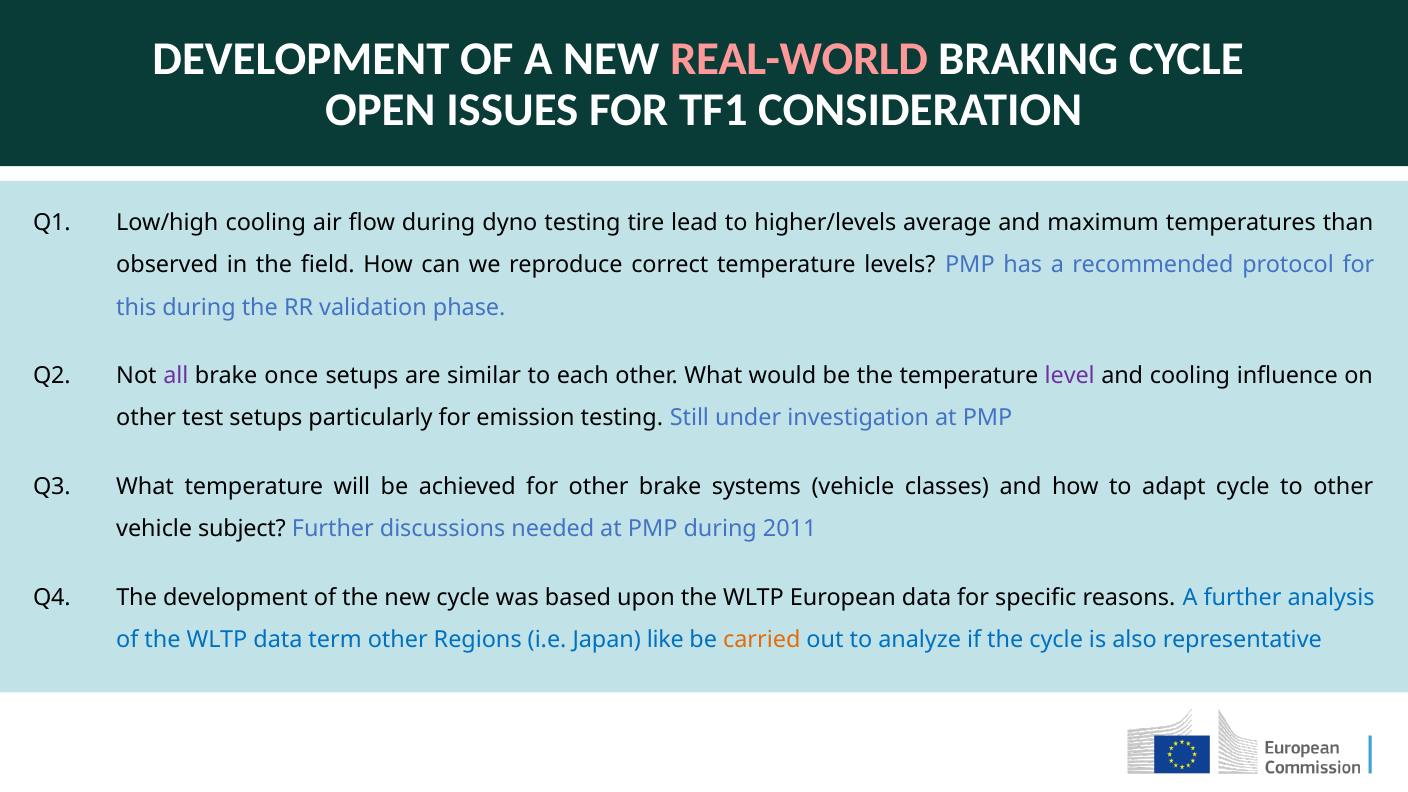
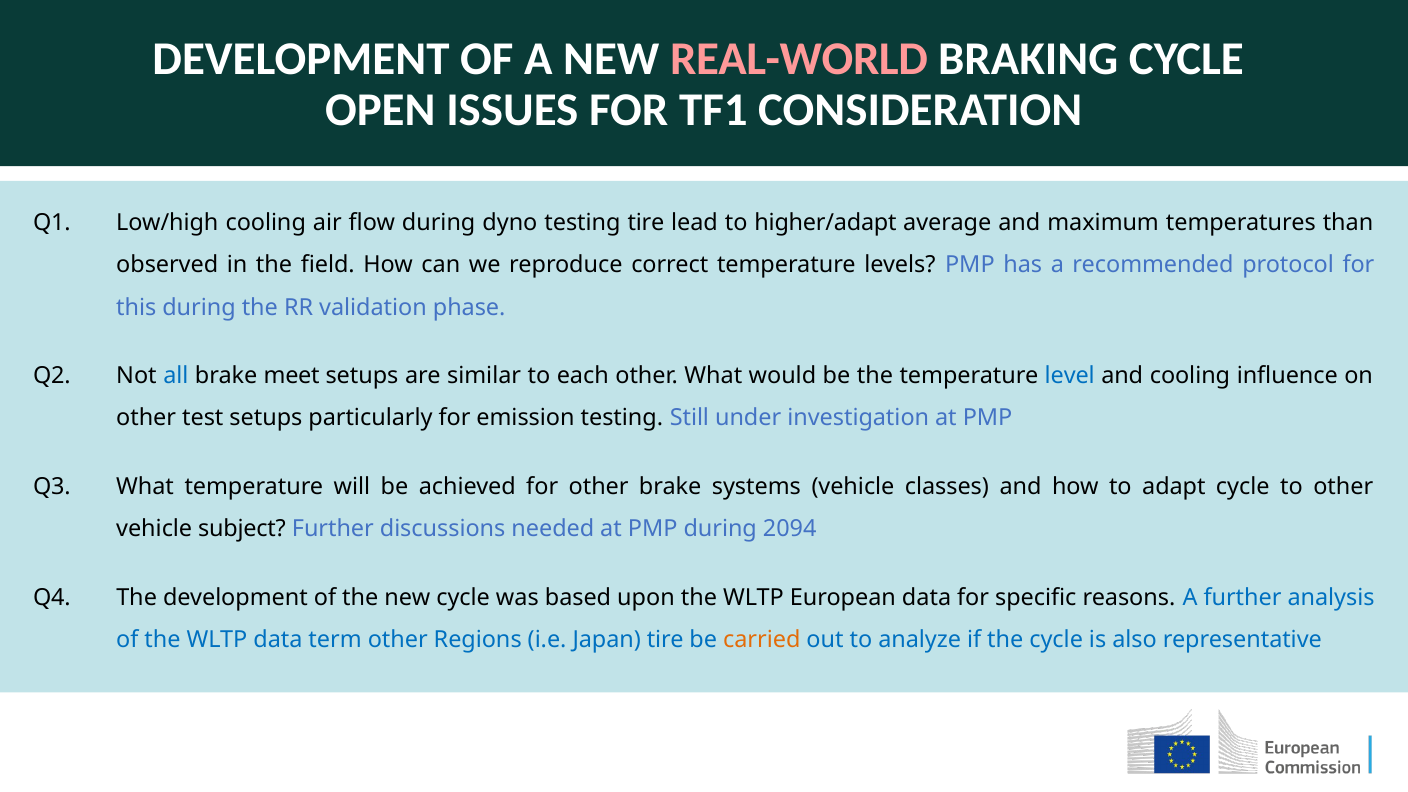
higher/levels: higher/levels -> higher/adapt (826, 223)
all colour: purple -> blue (176, 376)
once: once -> meet (292, 376)
level colour: purple -> blue (1070, 376)
2011: 2011 -> 2094 (790, 529)
Japan like: like -> tire (665, 640)
